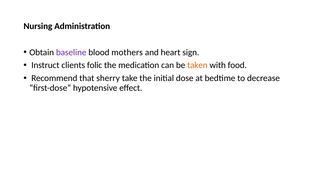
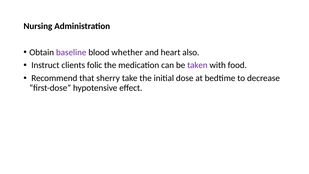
mothers: mothers -> whether (127, 52)
sign: sign -> also (191, 52)
taken colour: orange -> purple (197, 65)
